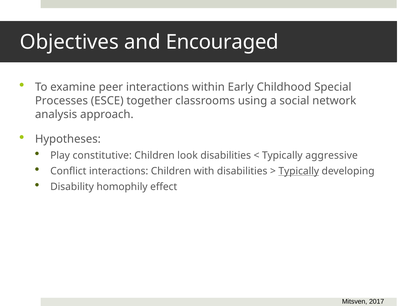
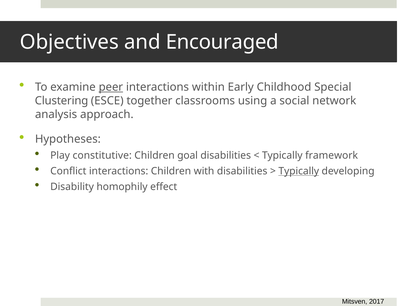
peer underline: none -> present (111, 87)
Processes: Processes -> Clustering (62, 100)
look: look -> goal (188, 155)
aggressive: aggressive -> framework (332, 155)
